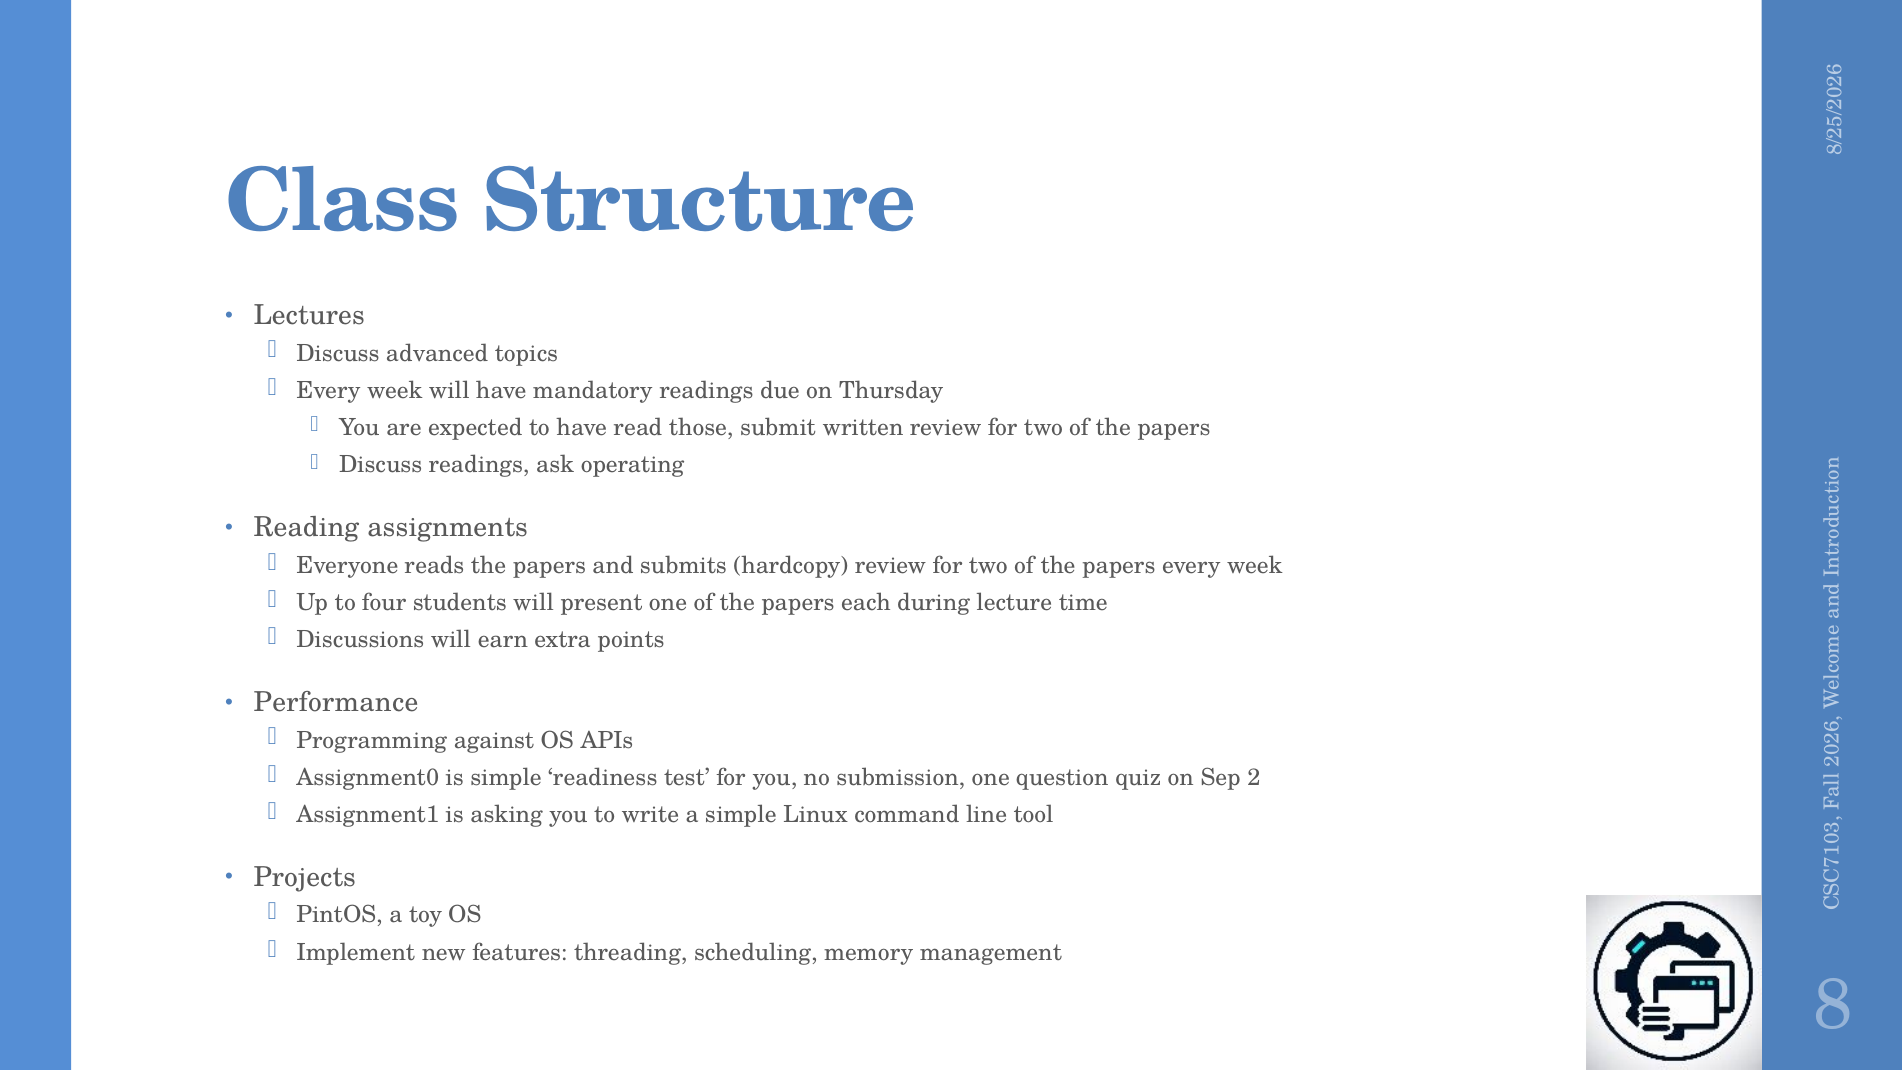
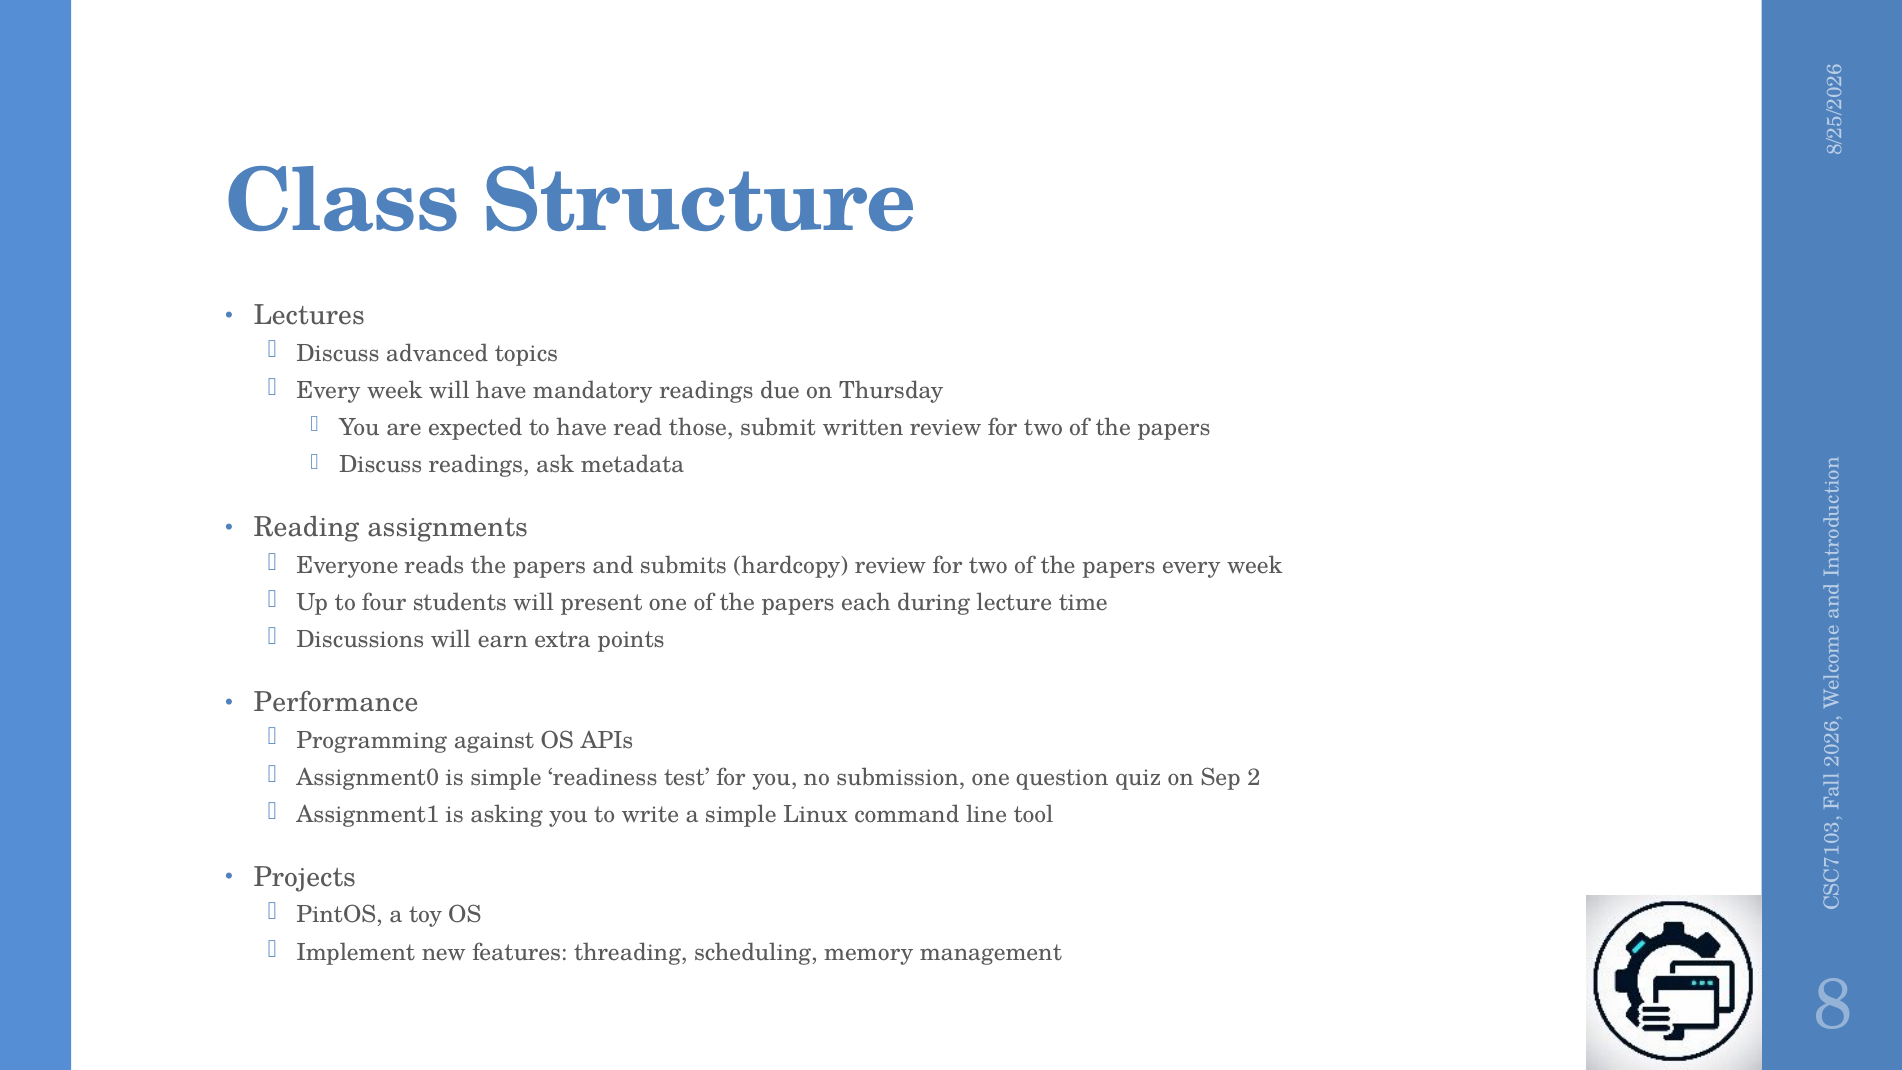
operating: operating -> metadata (633, 465)
